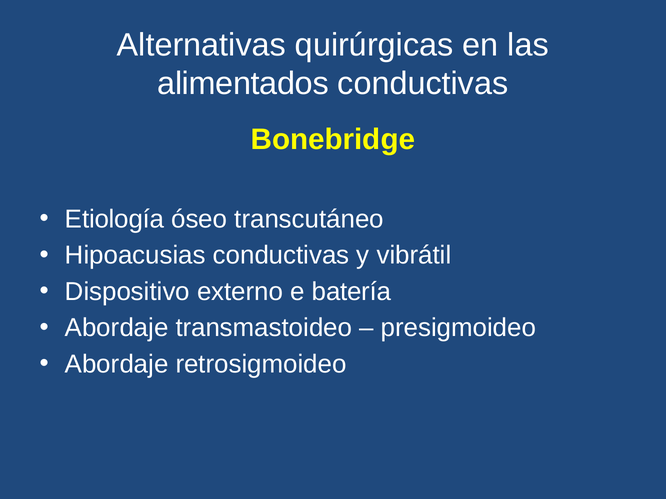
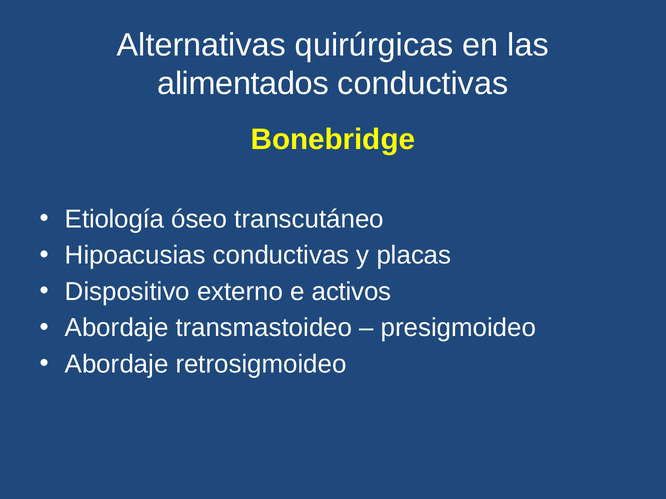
vibrátil: vibrátil -> placas (414, 256)
batería: batería -> activos (352, 292)
